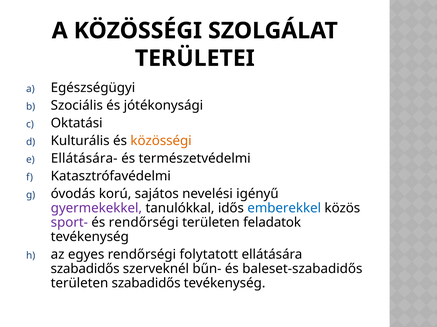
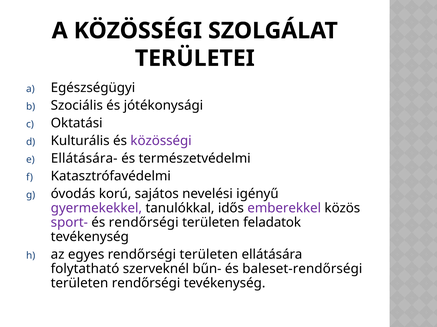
közösségi colour: orange -> purple (161, 141)
emberekkel colour: blue -> purple (284, 209)
egyes rendőrségi folytatott: folytatott -> területen (209, 255)
szabadidős: szabadidős -> folytatható (85, 269)
baleset-szabadidős: baleset-szabadidős -> baleset-rendőrségi (302, 269)
területen szabadidős: szabadidős -> rendőrségi (146, 284)
